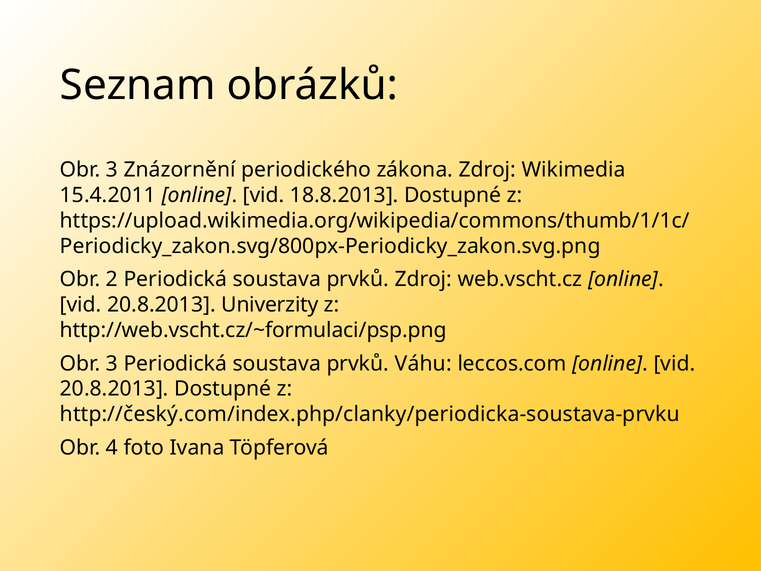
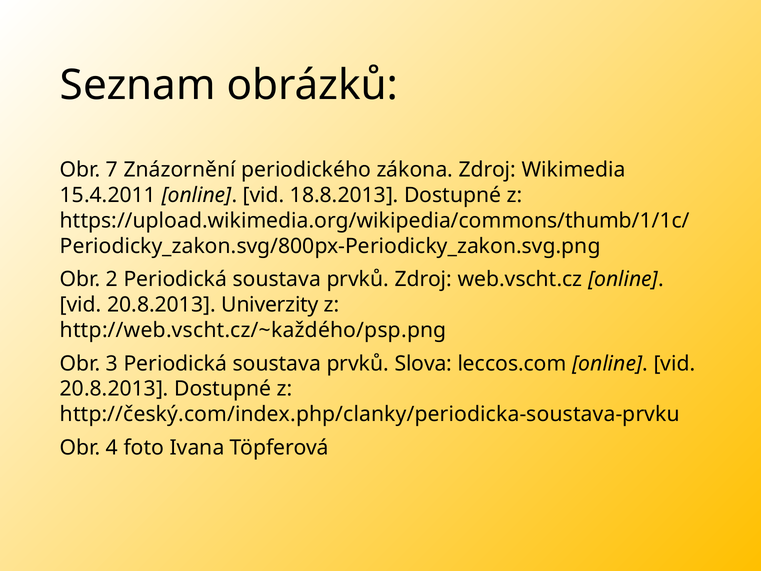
3: 3 -> 7 (112, 170)
http://web.vscht.cz/~formulaci/psp.png: http://web.vscht.cz/~formulaci/psp.png -> http://web.vscht.cz/~každého/psp.png (253, 330)
Váhu: Váhu -> Slova (423, 363)
